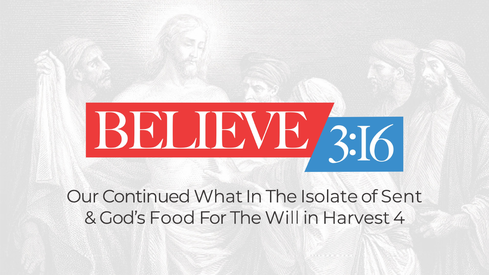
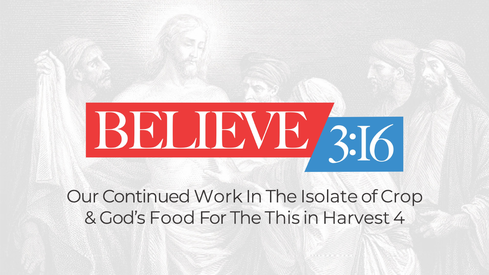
What: What -> Work (218, 197)
Sent: Sent -> Crop (402, 197)
Will: Will -> This (282, 218)
